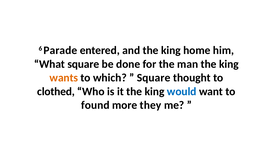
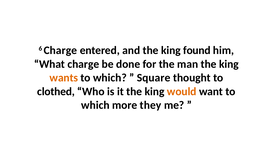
6 Parade: Parade -> Charge (60, 50)
home: home -> found (197, 50)
What square: square -> charge (83, 64)
would colour: blue -> orange (182, 91)
found: found -> which (95, 105)
